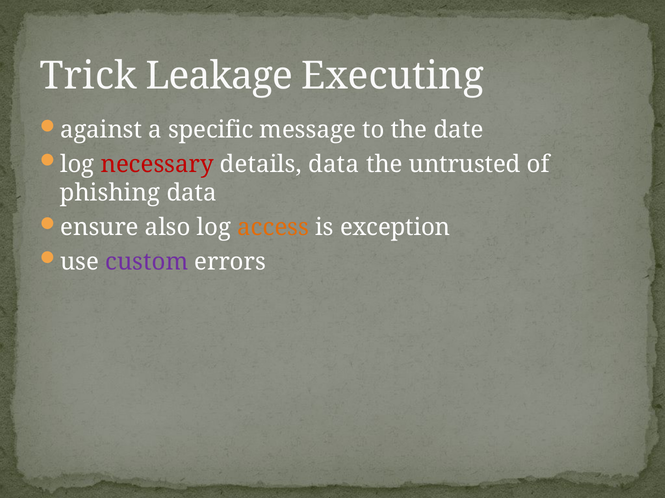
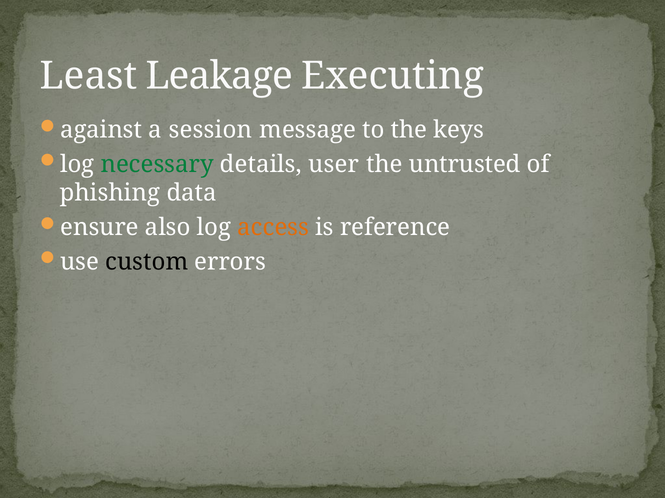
Trick: Trick -> Least (89, 76)
specific: specific -> session (211, 130)
date: date -> keys (459, 130)
necessary colour: red -> green (157, 165)
details data: data -> user (334, 165)
exception: exception -> reference (395, 228)
custom colour: purple -> black (147, 262)
